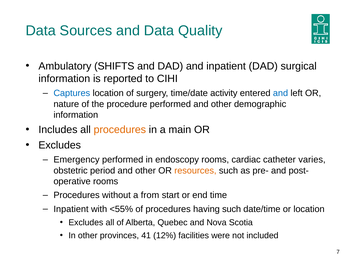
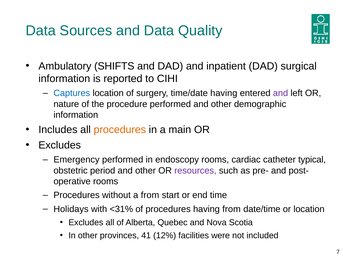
time/date activity: activity -> having (224, 93)
and colour: blue -> purple (281, 93)
varies: varies -> typical (312, 159)
resources colour: orange -> purple (195, 170)
Inpatient: Inpatient -> Holidays (71, 208)
<55%: <55% -> <31% (121, 208)
having such: such -> from (232, 208)
